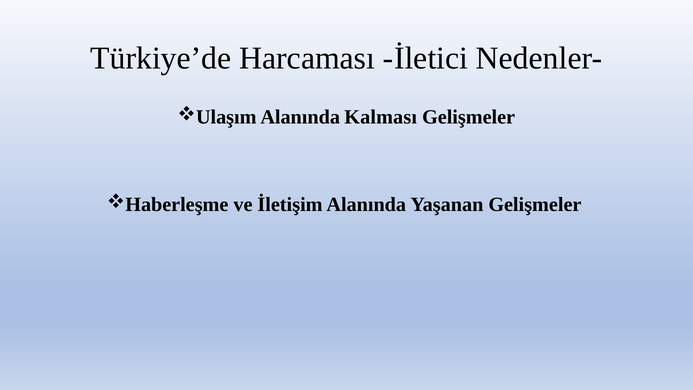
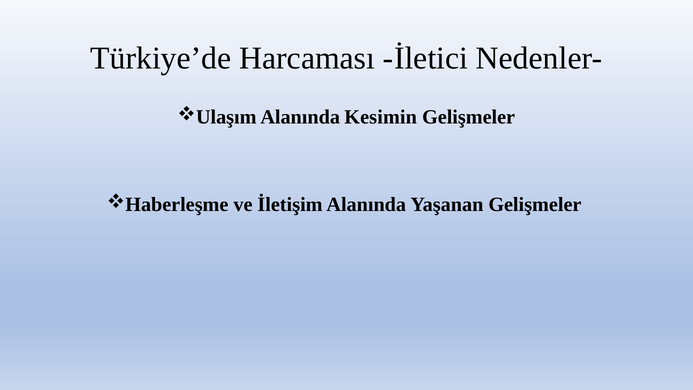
Kalması: Kalması -> Kesimin (381, 117)
